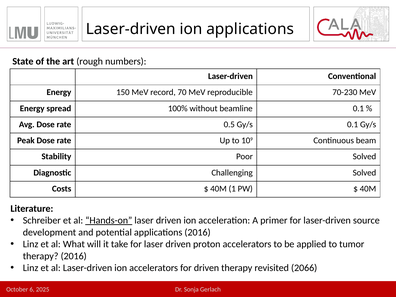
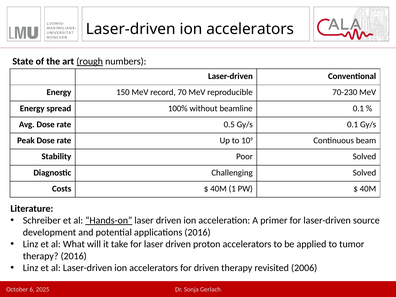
applications: applications -> accelerators (250, 29)
rough underline: none -> present (90, 61)
2066: 2066 -> 2006 (304, 268)
